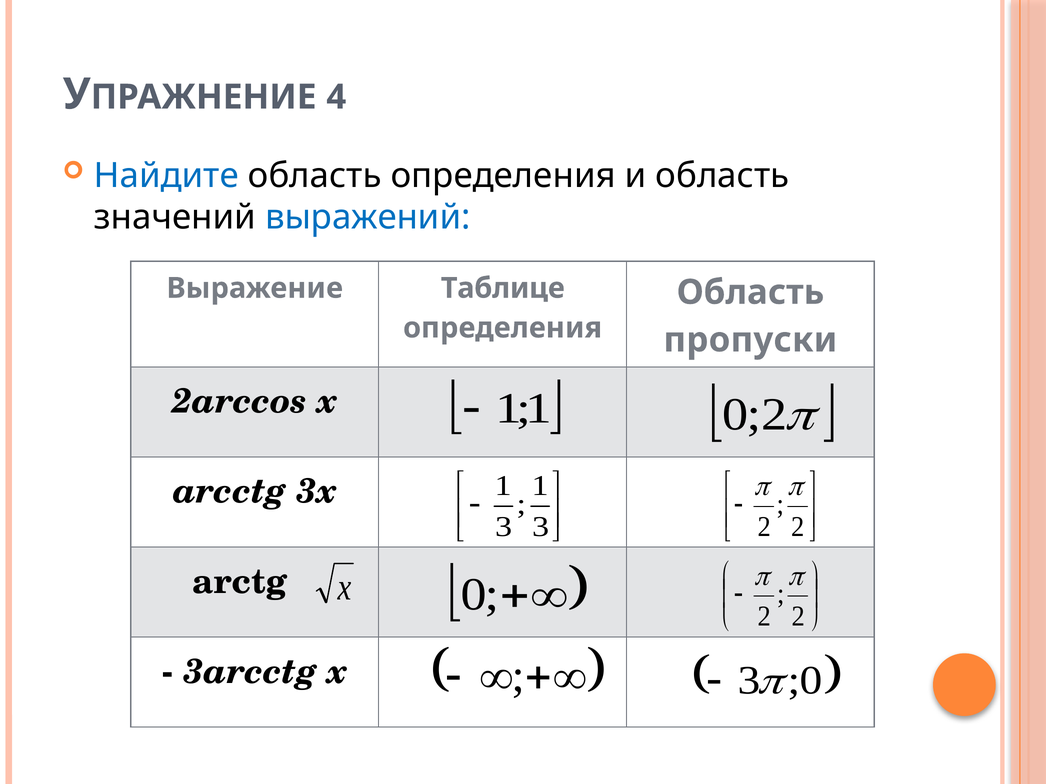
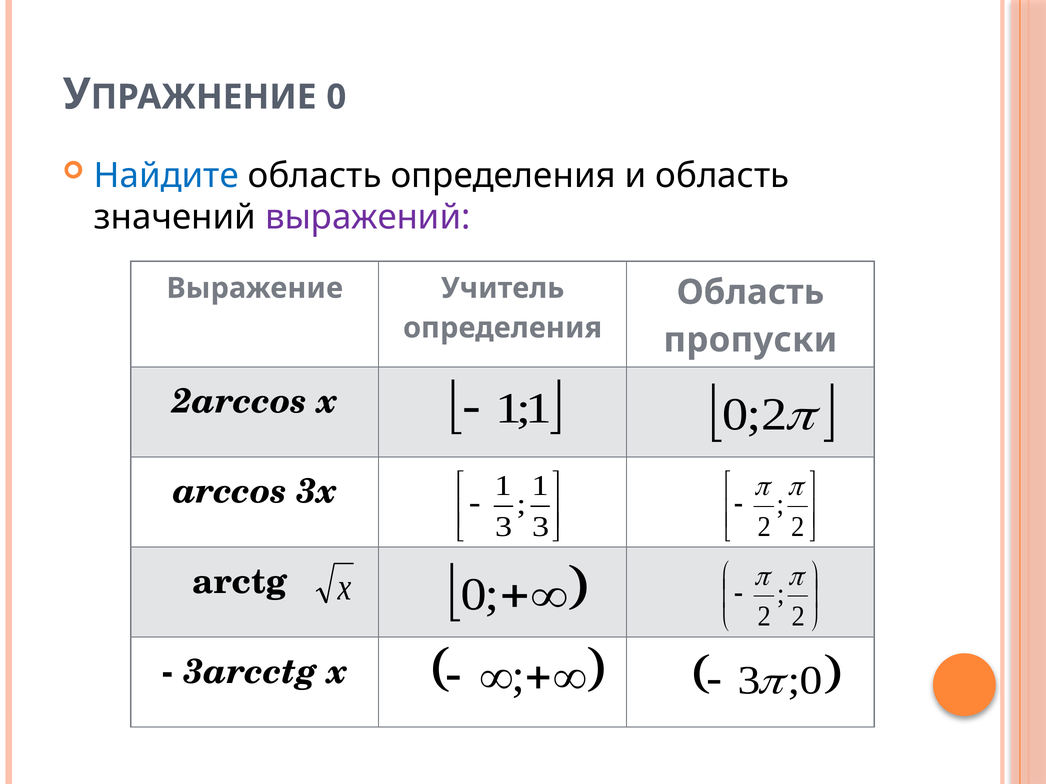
4: 4 -> 0 (336, 97)
выражений colour: blue -> purple (368, 217)
Таблице: Таблице -> Учитель (503, 288)
arcctg: arcctg -> arccos (230, 491)
